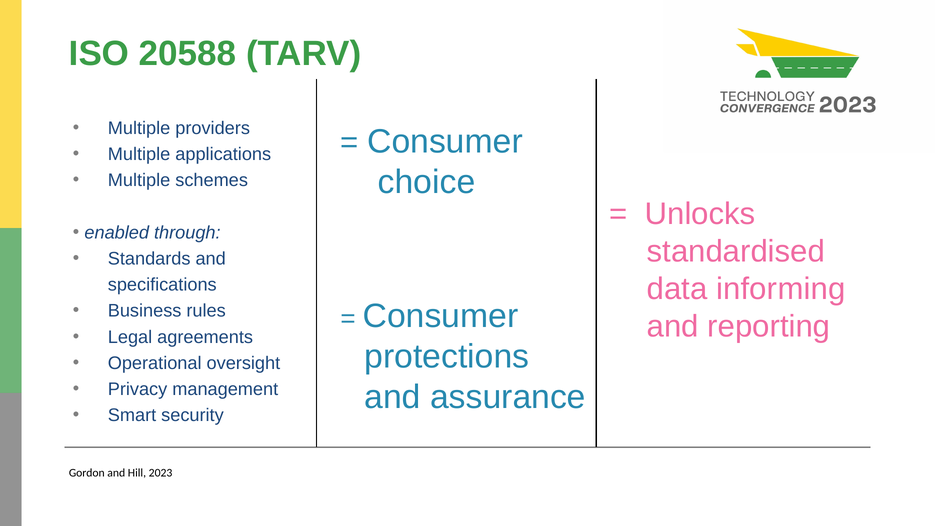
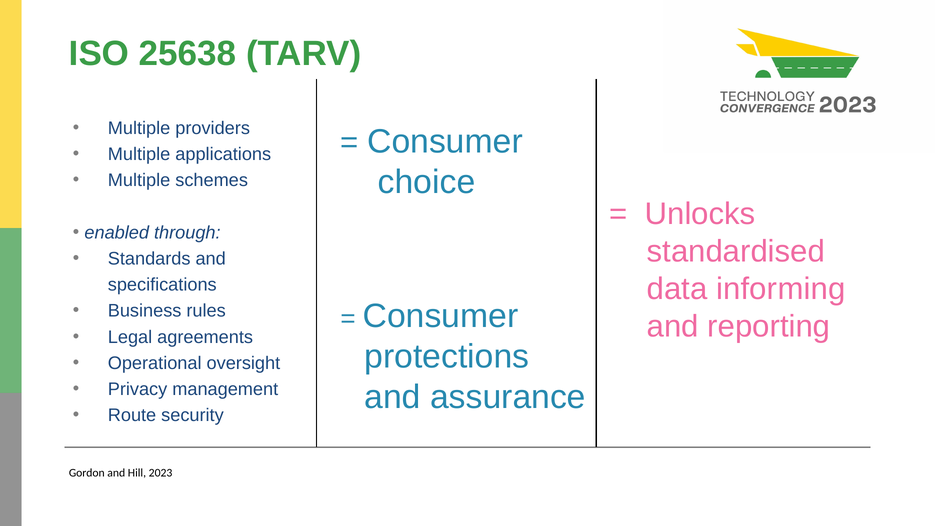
20588: 20588 -> 25638 (188, 54)
Smart: Smart -> Route (132, 415)
